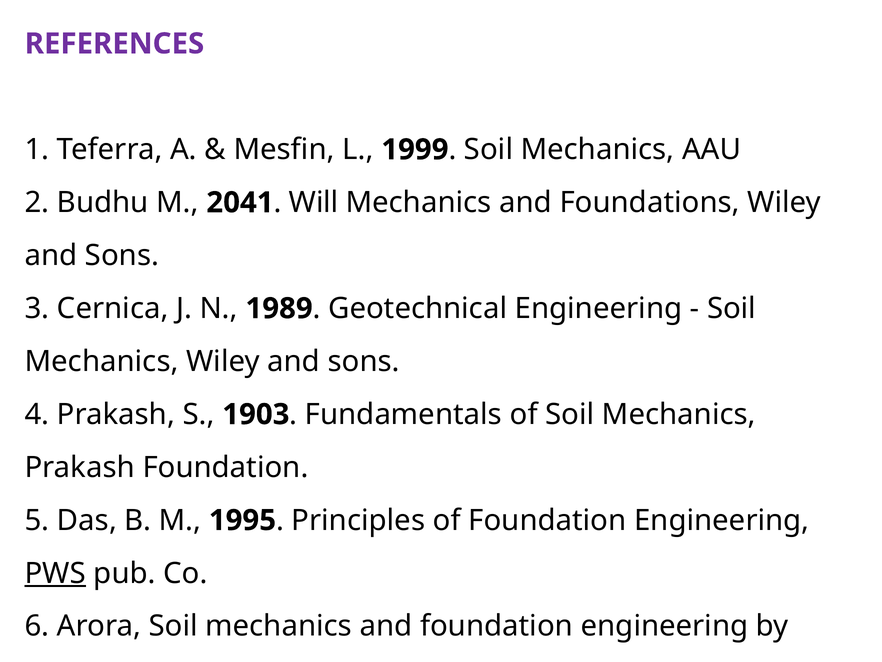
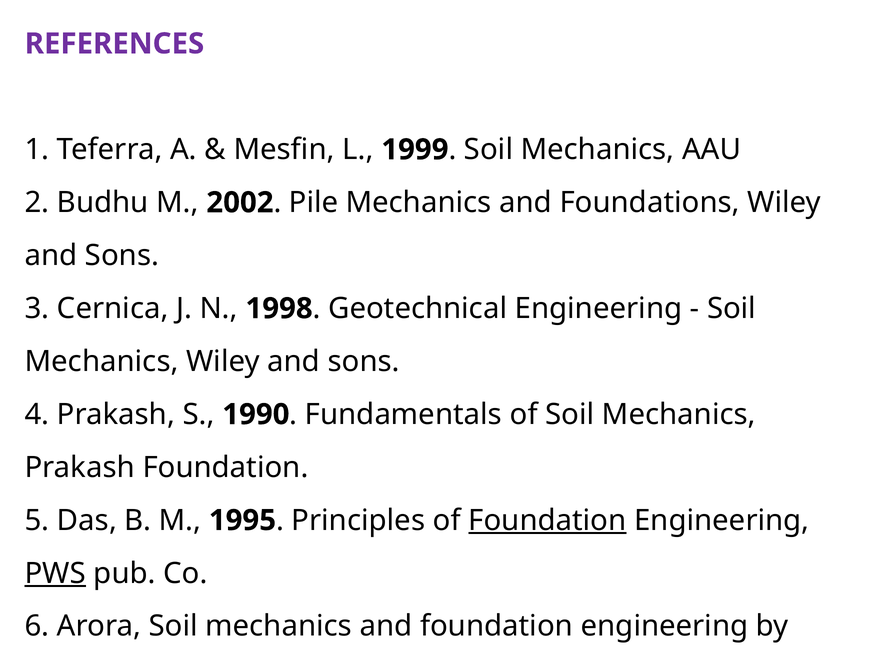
2041: 2041 -> 2002 (240, 202)
Will: Will -> Pile (314, 202)
1989: 1989 -> 1998 (279, 308)
1903: 1903 -> 1990 (256, 414)
Foundation underline: none -> present (547, 520)
